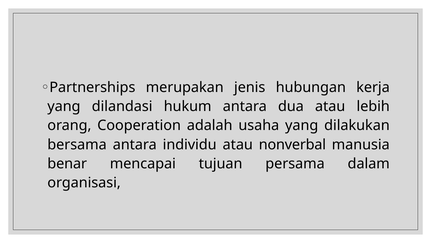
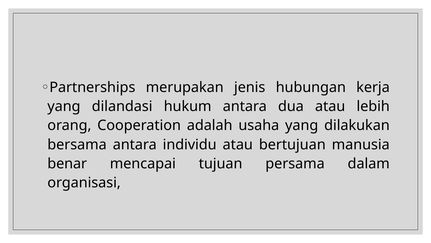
nonverbal: nonverbal -> bertujuan (292, 144)
